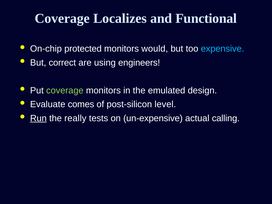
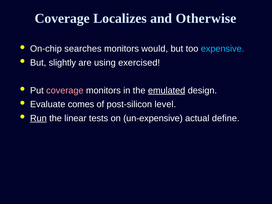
Functional: Functional -> Otherwise (206, 18)
protected: protected -> searches (83, 49)
correct: correct -> slightly (62, 63)
engineers: engineers -> exercised (139, 63)
coverage colour: light green -> pink (65, 90)
emulated underline: none -> present (167, 90)
really: really -> linear (75, 118)
calling: calling -> define (226, 118)
